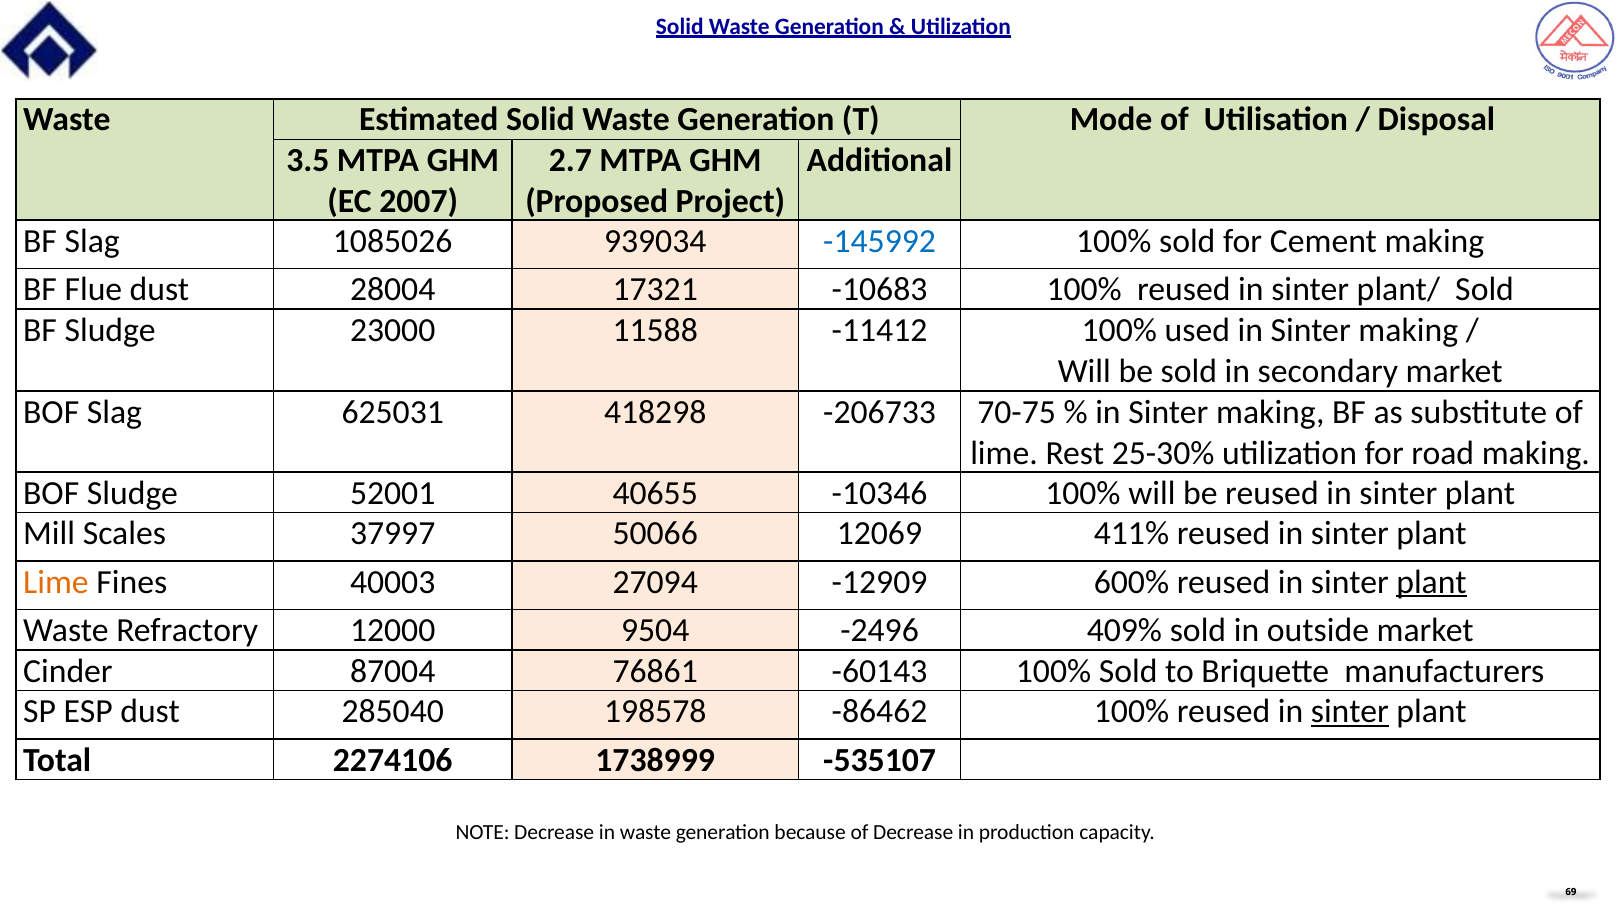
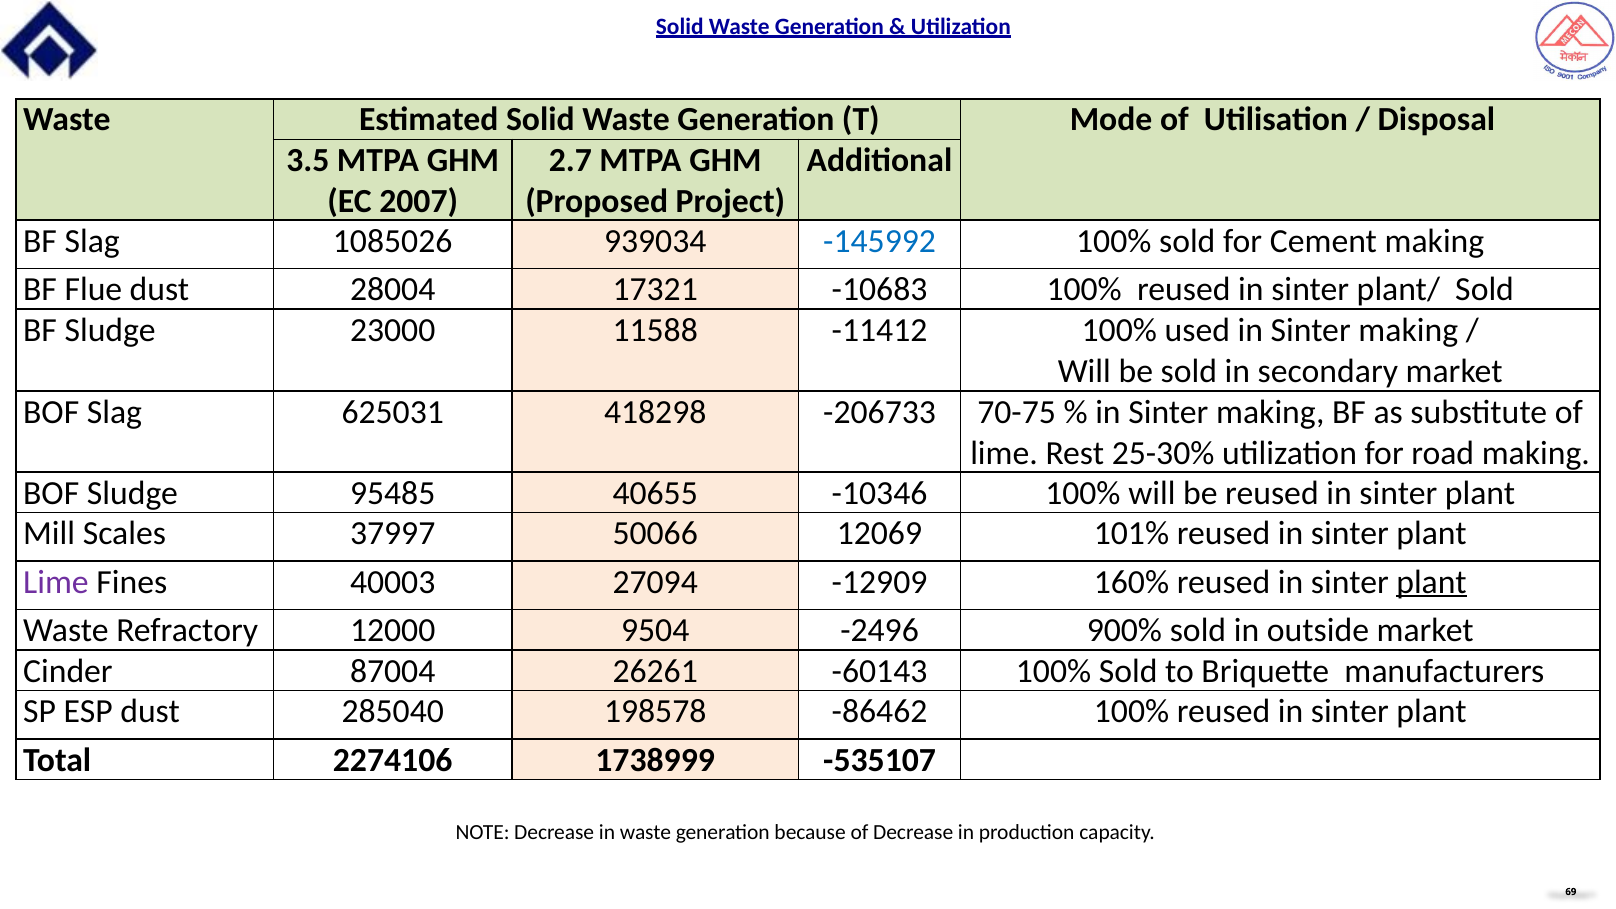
52001: 52001 -> 95485 (393, 493)
411%: 411% -> 101% (1131, 533)
Lime colour: orange -> purple (56, 582)
600%: 600% -> 160% (1131, 582)
409%: 409% -> 900% (1124, 631)
76861: 76861 -> 26261 (655, 671)
sinter underline: present -> none (1350, 711)
